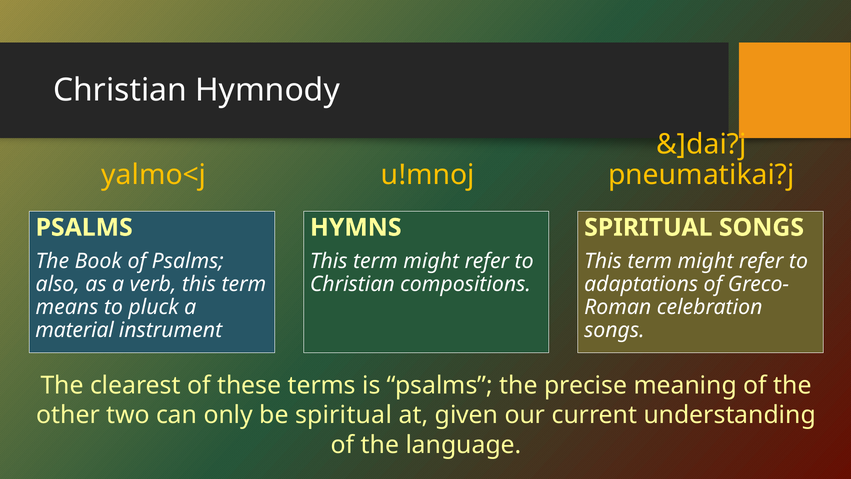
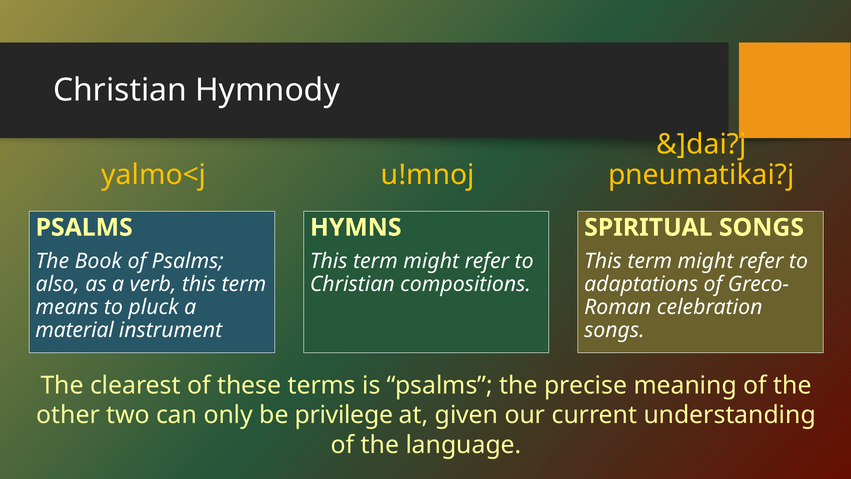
be spiritual: spiritual -> privilege (344, 415)
